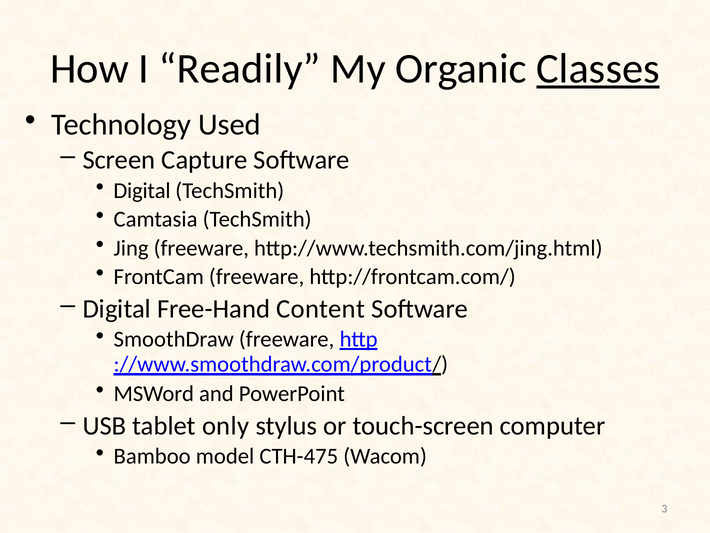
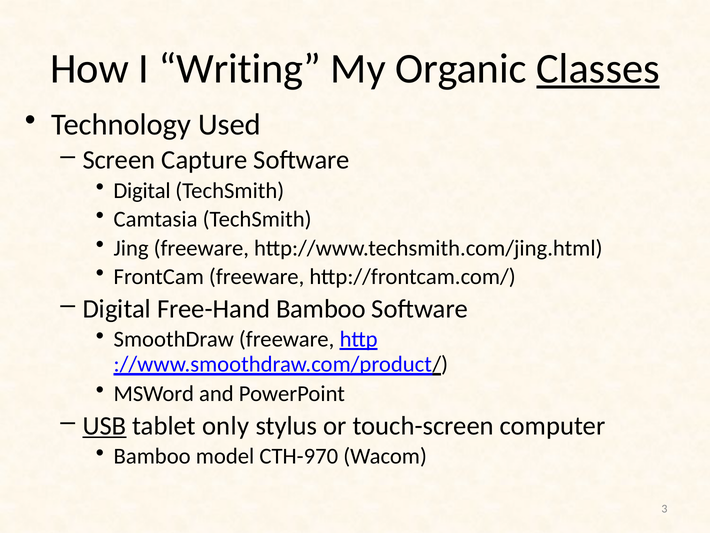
Readily: Readily -> Writing (240, 69)
Free-Hand Content: Content -> Bamboo (321, 309)
USB underline: none -> present (104, 426)
CTH-475: CTH-475 -> CTH-970 (299, 456)
